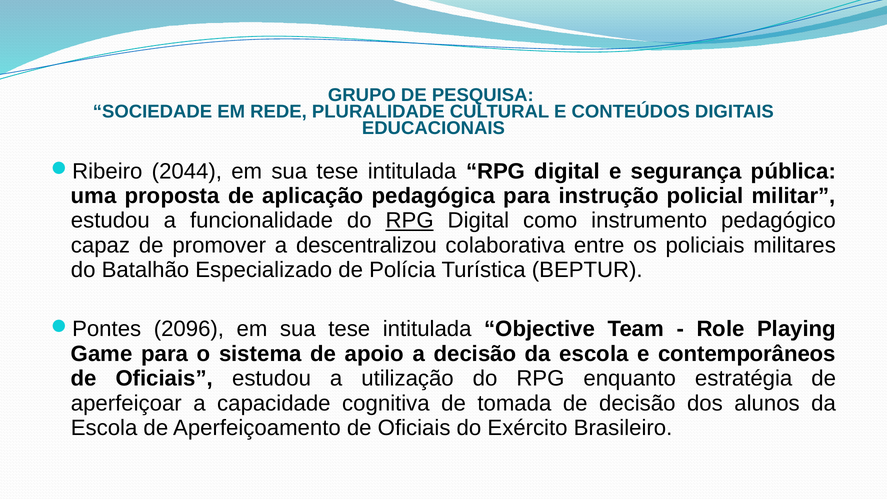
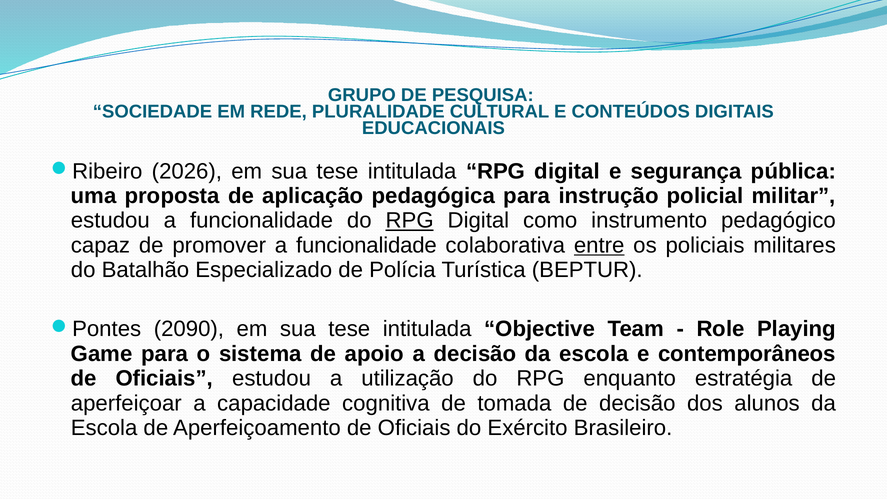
2044: 2044 -> 2026 (187, 171)
promover a descentralizou: descentralizou -> funcionalidade (366, 245)
entre underline: none -> present (599, 245)
2096: 2096 -> 2090 (189, 329)
